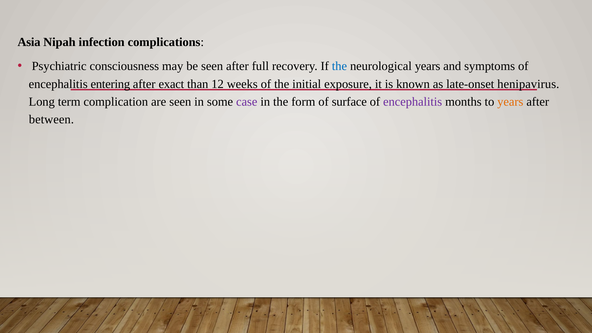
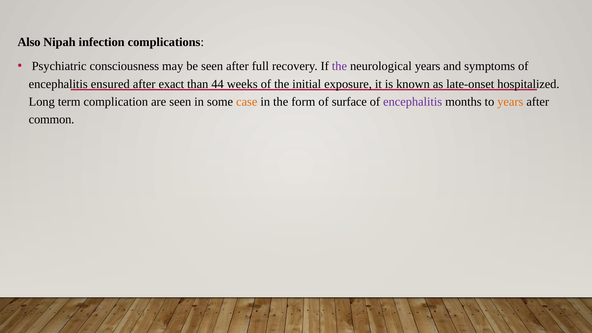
Asia: Asia -> Also (29, 42)
the colour: blue -> purple (339, 66)
entering: entering -> ensured (110, 84)
12: 12 -> 44 (218, 84)
henipavirus: henipavirus -> hospitalized (528, 84)
case colour: purple -> orange (247, 102)
between: between -> common (52, 120)
